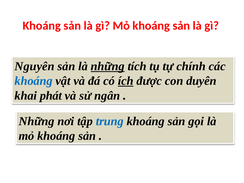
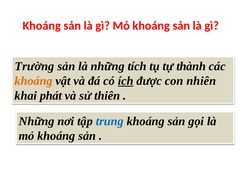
Nguyên: Nguyên -> Trường (35, 66)
những underline: present -> none (108, 66)
chính: chính -> thành (191, 66)
khoáng colour: blue -> orange (34, 81)
duyên: duyên -> nhiên (201, 81)
ngân: ngân -> thiên (107, 96)
